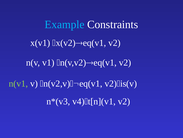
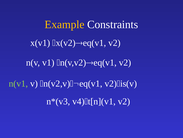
Example colour: light blue -> yellow (65, 24)
